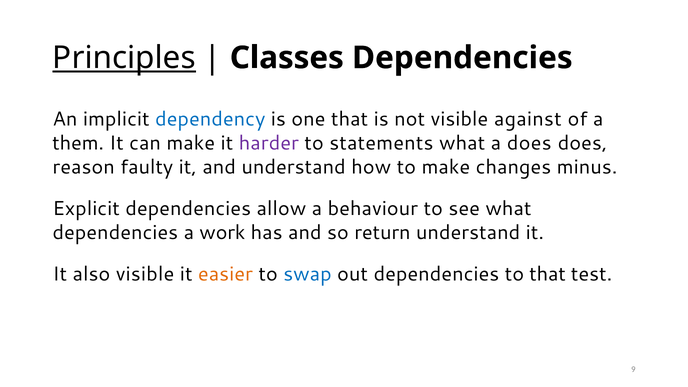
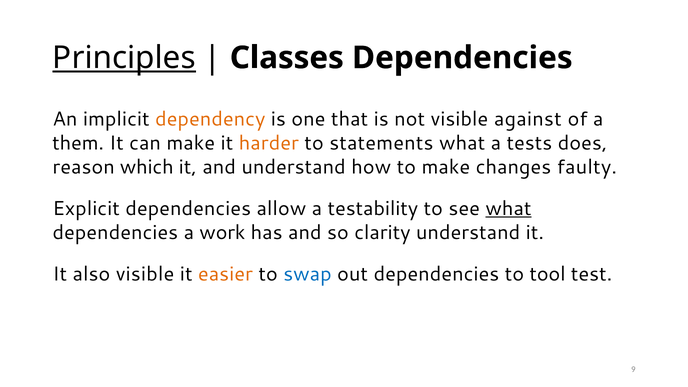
dependency colour: blue -> orange (210, 119)
harder colour: purple -> orange (269, 143)
a does: does -> tests (529, 143)
faulty: faulty -> which (147, 167)
minus: minus -> faulty (587, 167)
behaviour: behaviour -> testability (373, 209)
what underline: none -> present (508, 209)
return: return -> clarity (382, 233)
to that: that -> tool (548, 274)
